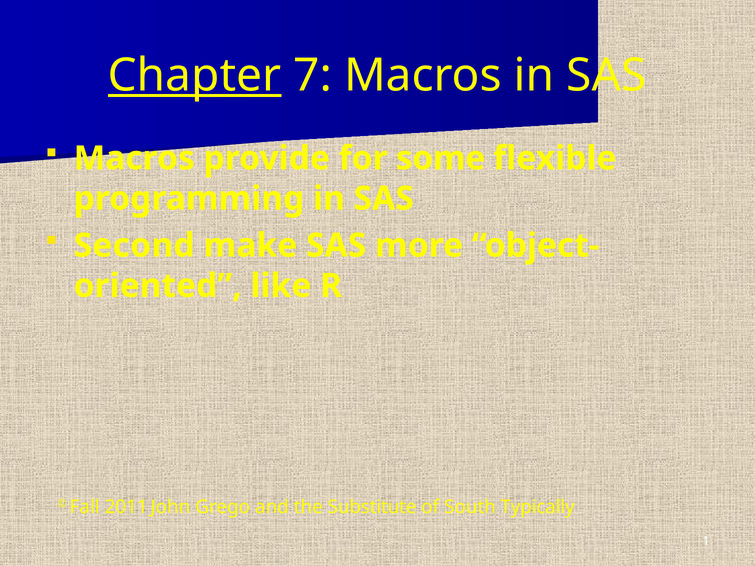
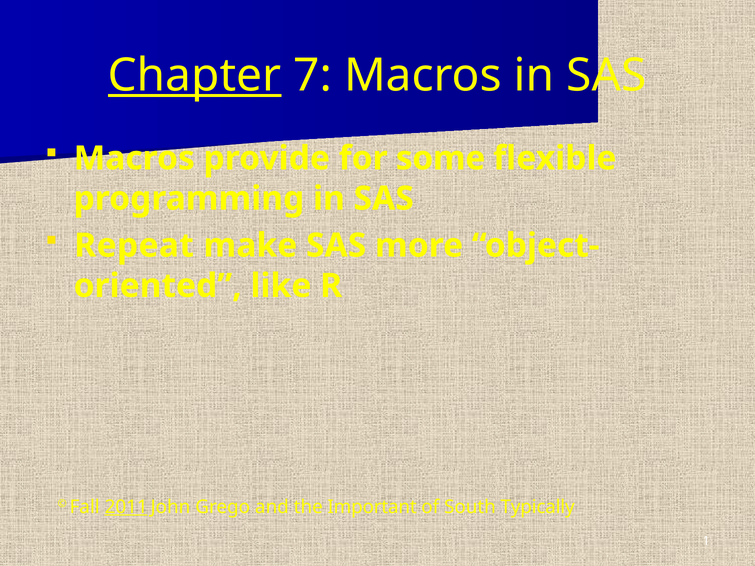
Second: Second -> Repeat (134, 246)
2011 underline: none -> present (126, 507)
Substitute: Substitute -> Important (372, 507)
